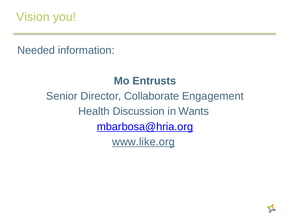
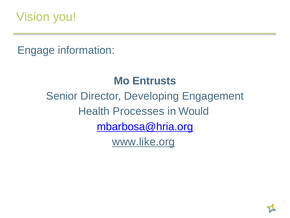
Needed: Needed -> Engage (36, 50)
Collaborate: Collaborate -> Developing (152, 96)
Discussion: Discussion -> Processes (139, 111)
Wants: Wants -> Would (194, 111)
